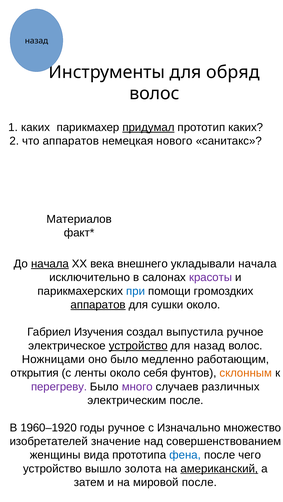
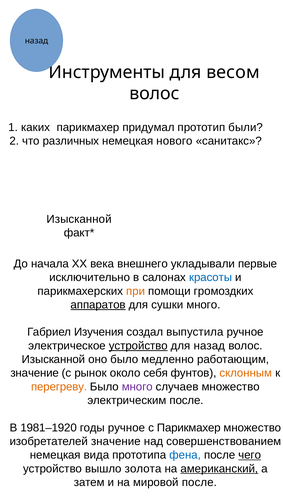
обряд: обряд -> весом (233, 72)
придумал underline: present -> none (148, 128)
прототип каких: каких -> были (246, 128)
что аппаратов: аппаратов -> различных (71, 141)
Материалов: Материалов -> Изысканной (79, 220)
начала underline: present -> none (50, 264)
укладывали начала: начала -> первые (258, 264)
красоты colour: purple -> blue (211, 278)
при colour: blue -> orange (136, 292)
сушки около: около -> много (203, 305)
Ножницами: Ножницами -> Изысканной (53, 360)
открытия: открытия -> значение (35, 374)
ленты: ленты -> рынок (91, 374)
перегреву colour: purple -> orange (59, 388)
случаев различных: различных -> множество (231, 388)
1960–1920: 1960–1920 -> 1981–1920 (49, 429)
с Изначально: Изначально -> Парикмахер (189, 429)
женщины: женщины -> немецкая (55, 456)
чего underline: none -> present (250, 456)
